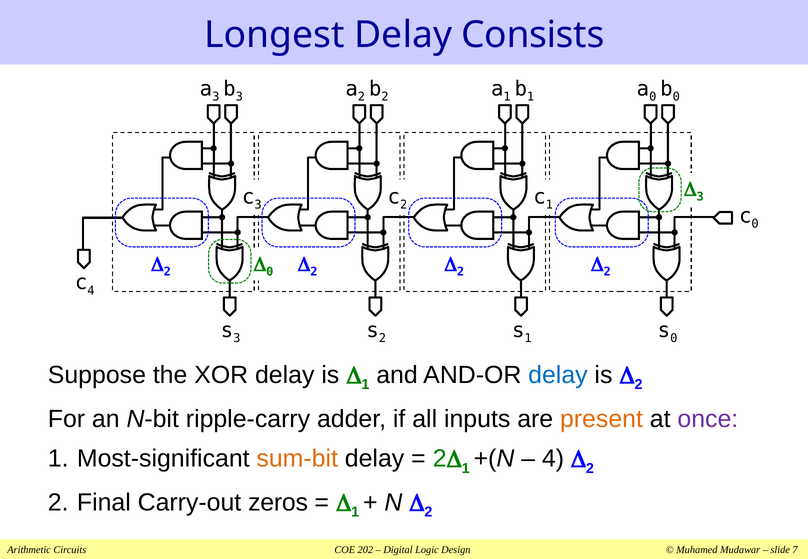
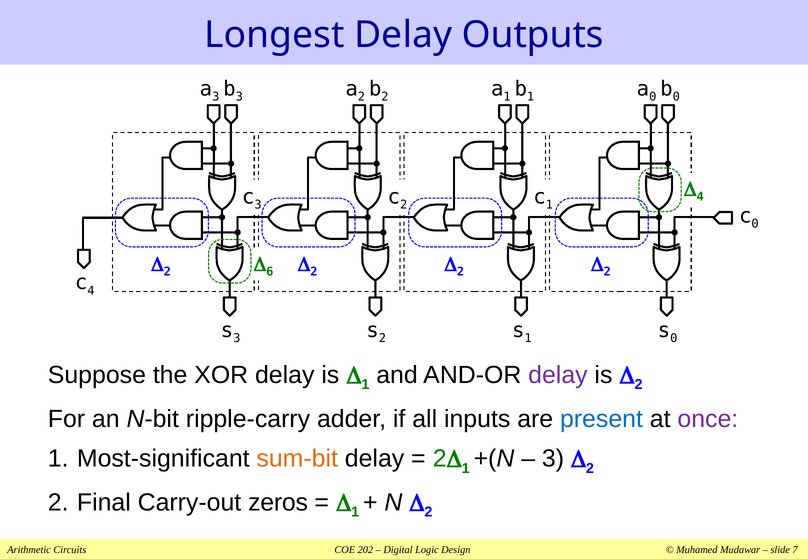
Consists: Consists -> Outputs (533, 35)
3: 3 -> 4 (700, 197)
0: 0 -> 6 (270, 272)
delay colour: blue -> purple (558, 375)
present colour: orange -> blue (601, 419)
4: 4 -> 3 (553, 459)
